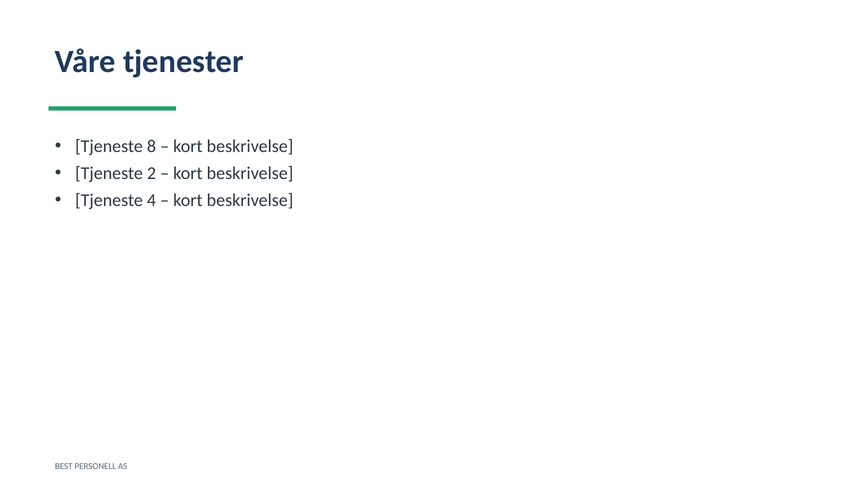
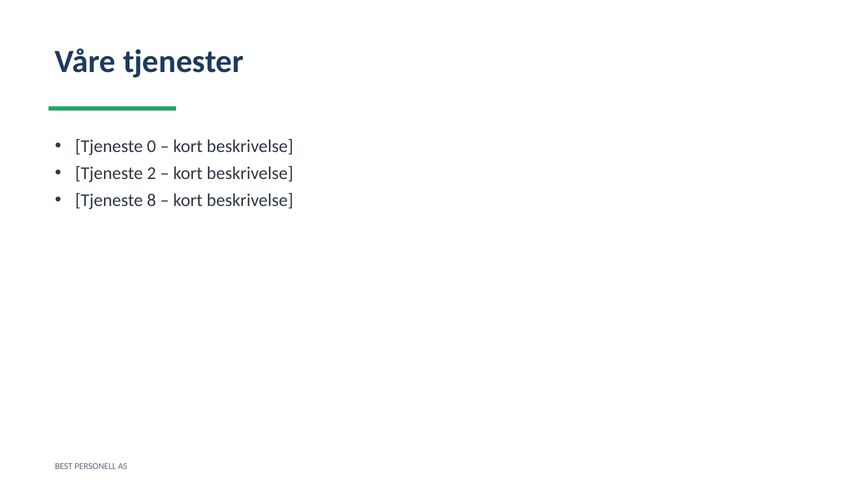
8: 8 -> 0 (151, 146)
4: 4 -> 8 (151, 200)
